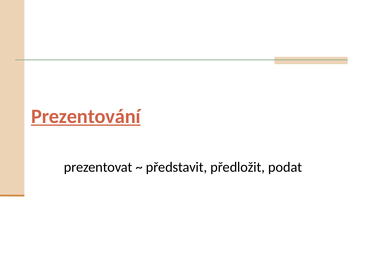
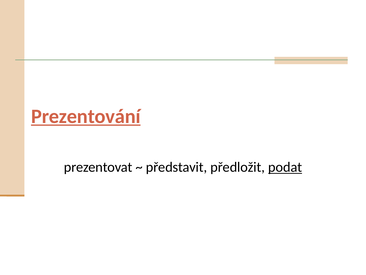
podat underline: none -> present (285, 167)
